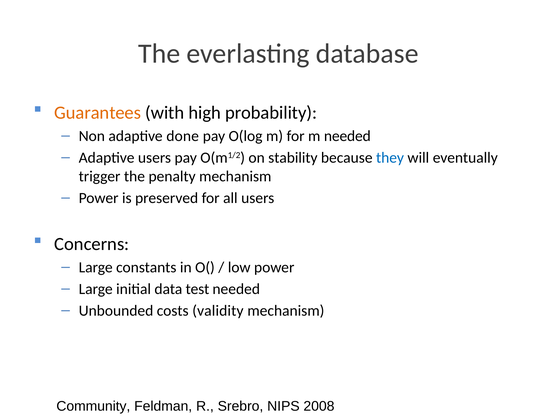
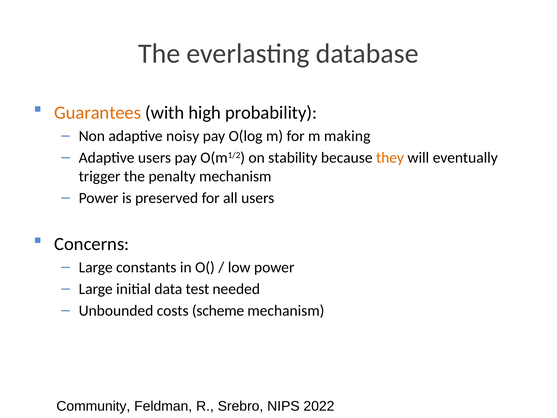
done: done -> noisy (183, 136)
m needed: needed -> making (347, 136)
they colour: blue -> orange (390, 158)
validity: validity -> scheme (218, 311)
2008: 2008 -> 2022 (319, 406)
